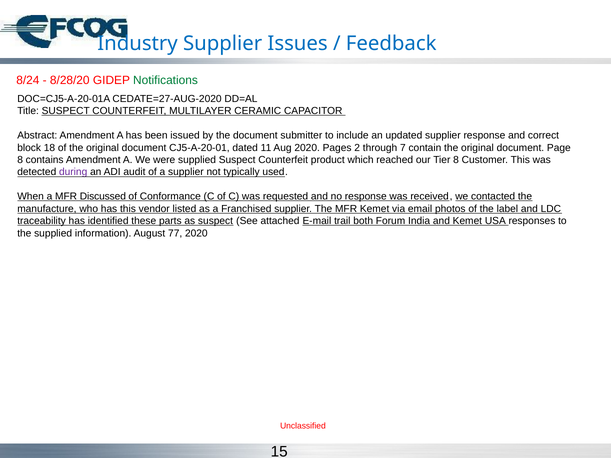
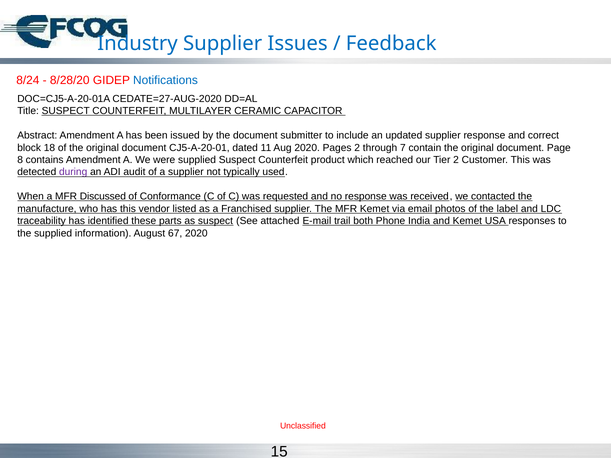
Notifications colour: green -> blue (165, 80)
Tier 8: 8 -> 2 (456, 160)
Forum: Forum -> Phone (391, 221)
77: 77 -> 67 (175, 233)
